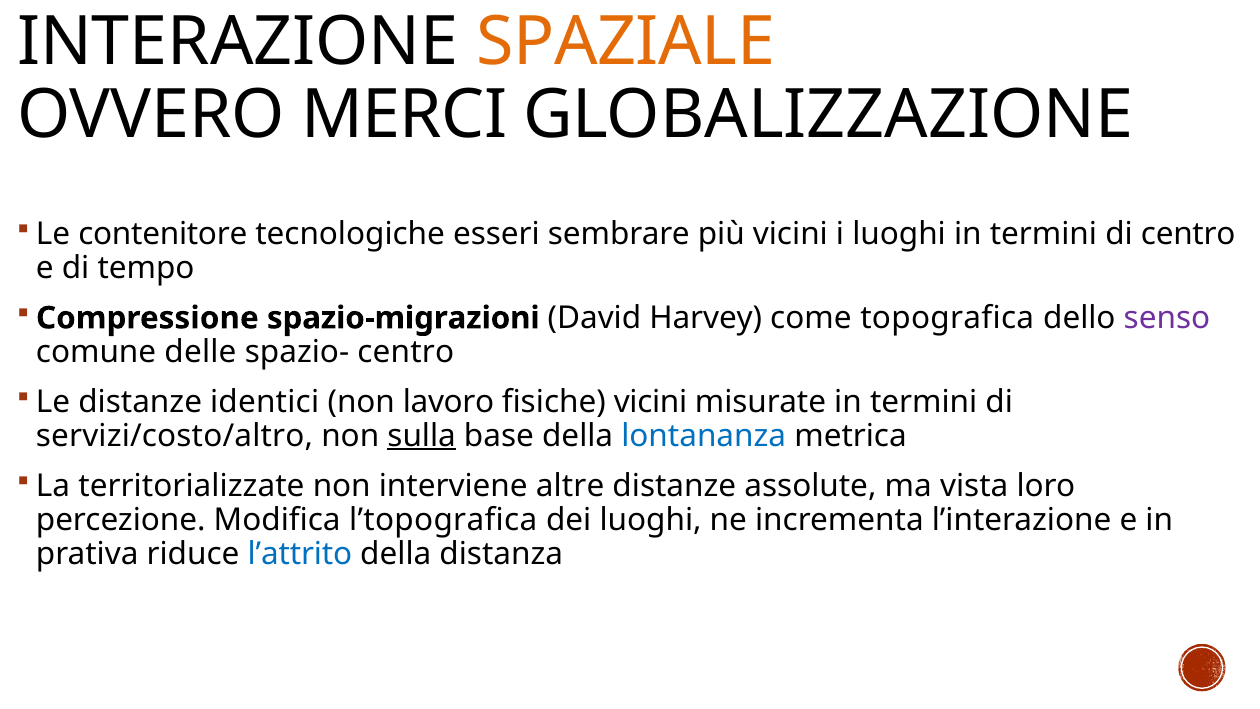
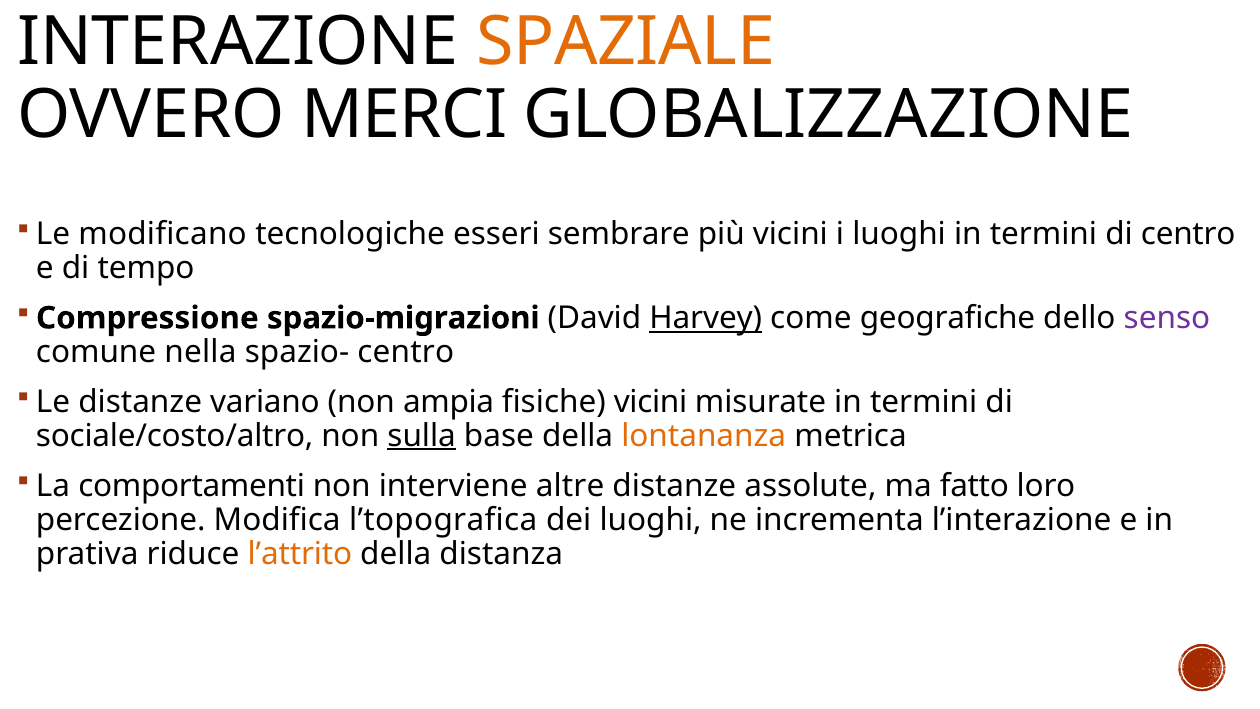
contenitore: contenitore -> modificano (163, 234)
Harvey underline: none -> present (706, 318)
topografica: topografica -> geografiche (948, 318)
delle: delle -> nella (200, 352)
identici: identici -> variano (265, 402)
lavoro: lavoro -> ampia (449, 402)
servizi/costo/altro: servizi/costo/altro -> sociale/costo/altro (175, 436)
lontananza colour: blue -> orange (704, 436)
territorializzate: territorializzate -> comportamenti (192, 485)
vista: vista -> fatto (974, 485)
l’attrito colour: blue -> orange (300, 553)
